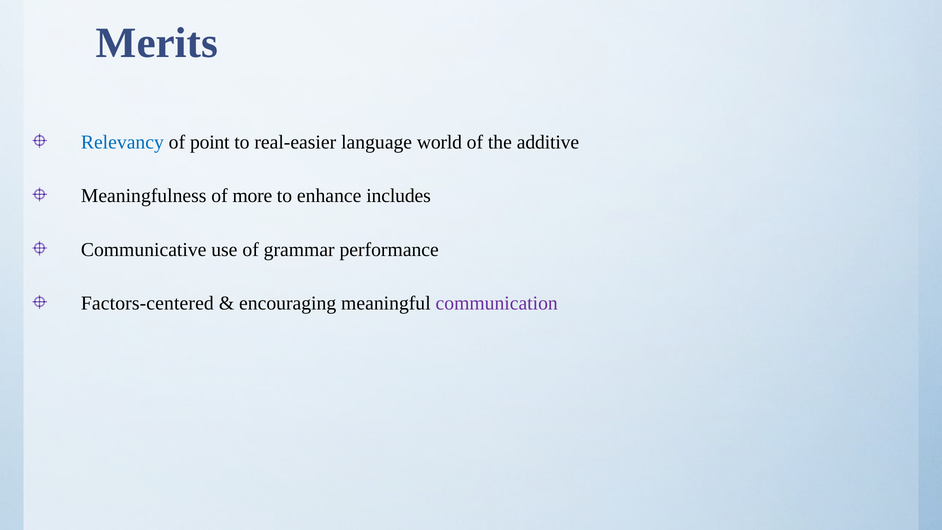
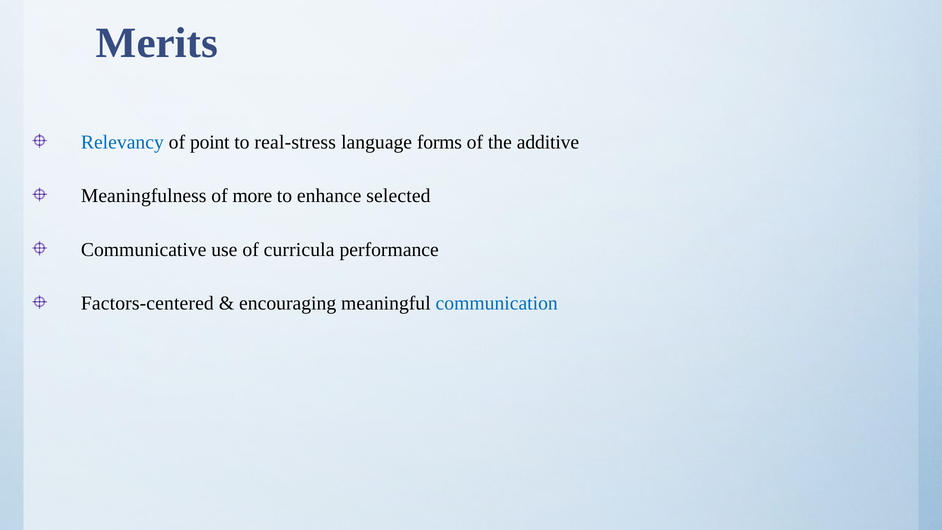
real-easier: real-easier -> real-stress (295, 142)
world: world -> forms (439, 142)
includes: includes -> selected (398, 196)
grammar: grammar -> curricula (299, 250)
communication colour: purple -> blue (497, 303)
